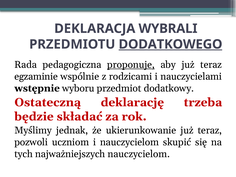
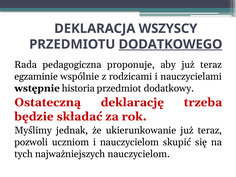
WYBRALI: WYBRALI -> WSZYSCY (168, 29)
proponuje underline: present -> none (131, 65)
wyboru: wyboru -> historia (78, 88)
